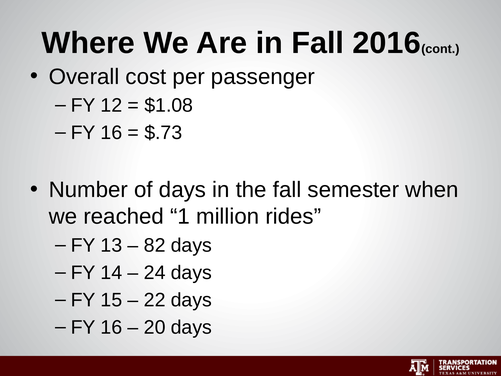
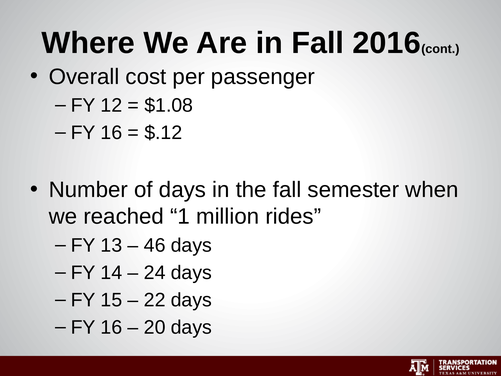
$.73: $.73 -> $.12 (163, 133)
82: 82 -> 46 (155, 245)
